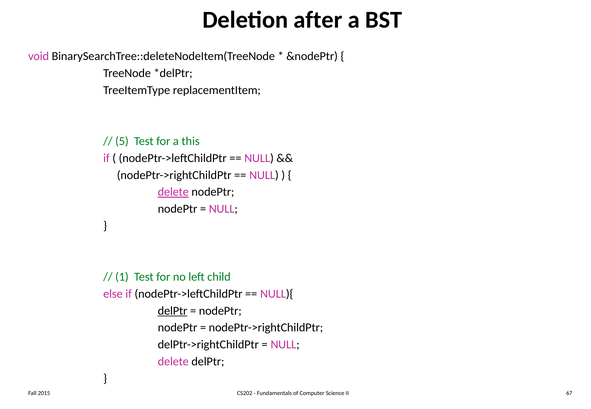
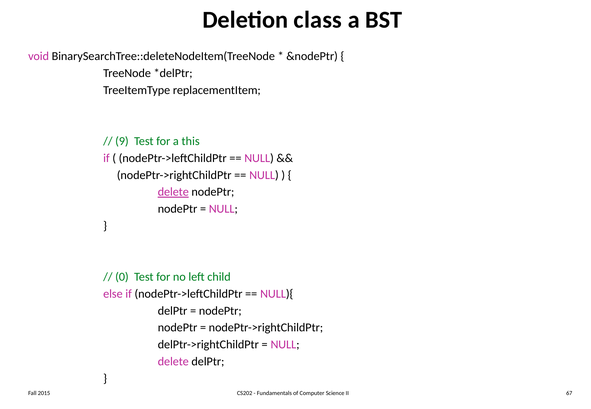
after: after -> class (318, 20)
5: 5 -> 9 (122, 141)
1: 1 -> 0 (122, 277)
delPtr underline: present -> none (173, 311)
